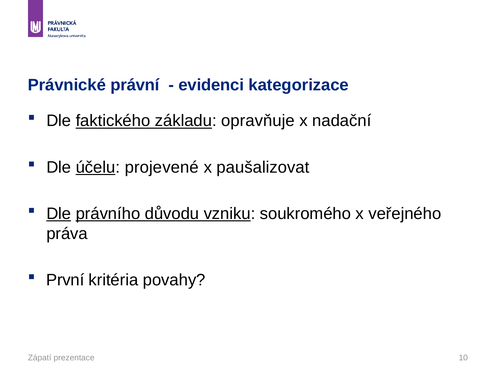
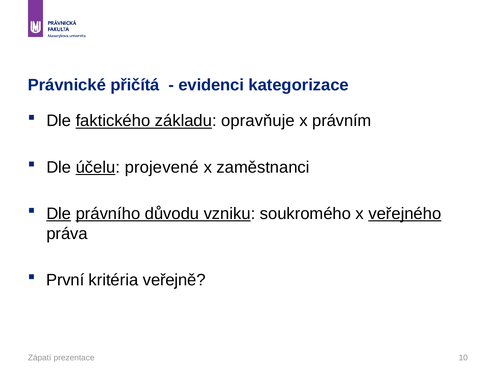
právní: právní -> přičítá (135, 85)
nadační: nadační -> právním (342, 121)
paušalizovat: paušalizovat -> zaměstnanci (263, 167)
veřejného underline: none -> present (405, 214)
povahy: povahy -> veřejně (174, 280)
